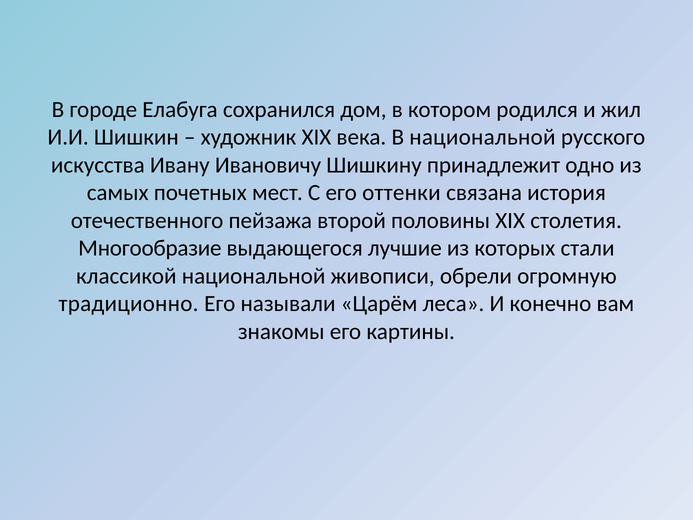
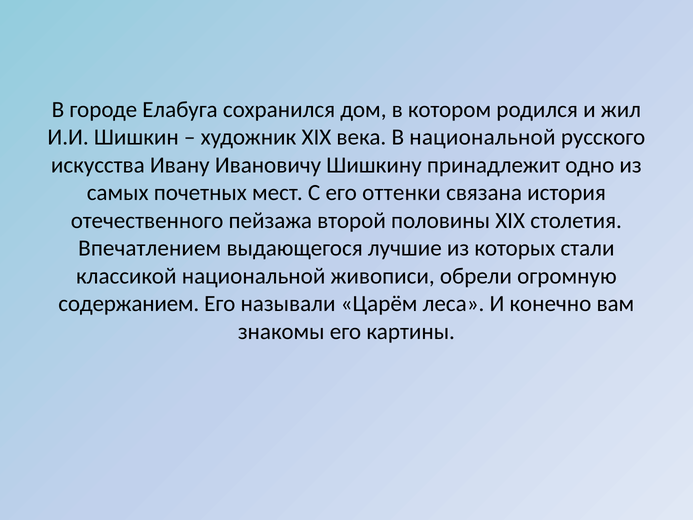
Многообразие: Многообразие -> Впечатлением (150, 248)
традиционно: традиционно -> содержанием (129, 304)
